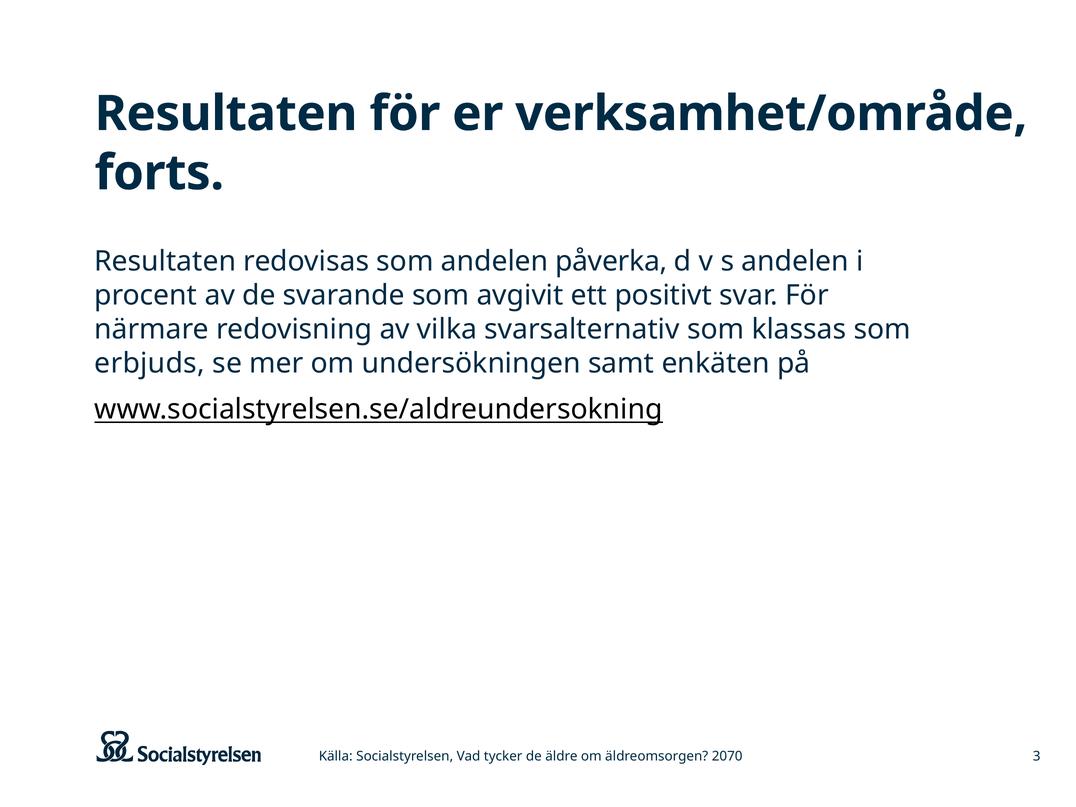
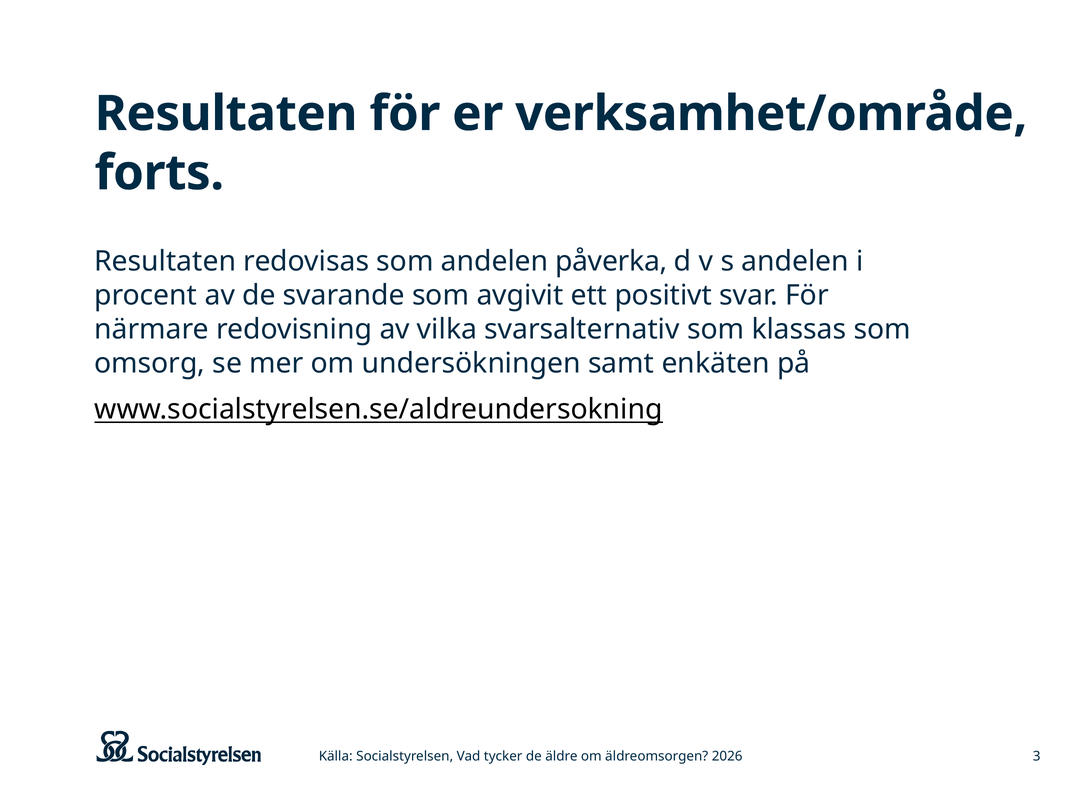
erbjuds: erbjuds -> omsorg (150, 364)
2070: 2070 -> 2026 (727, 756)
